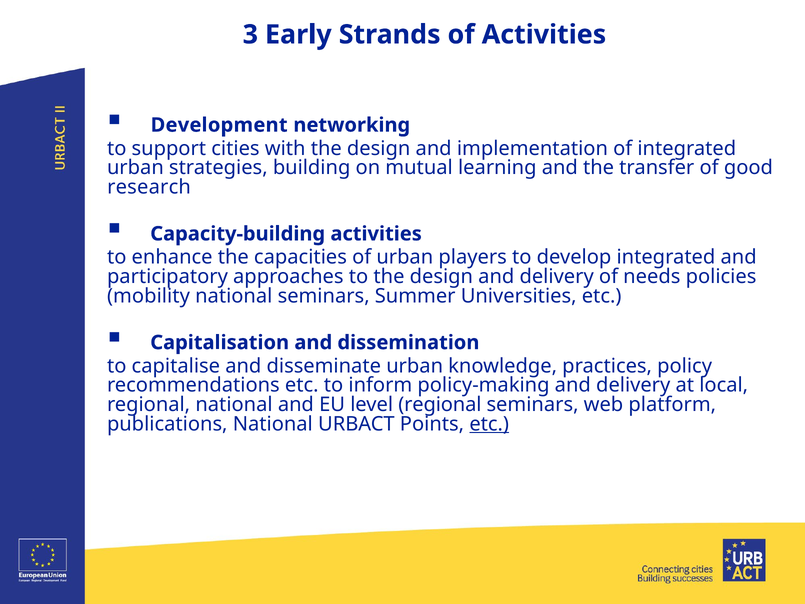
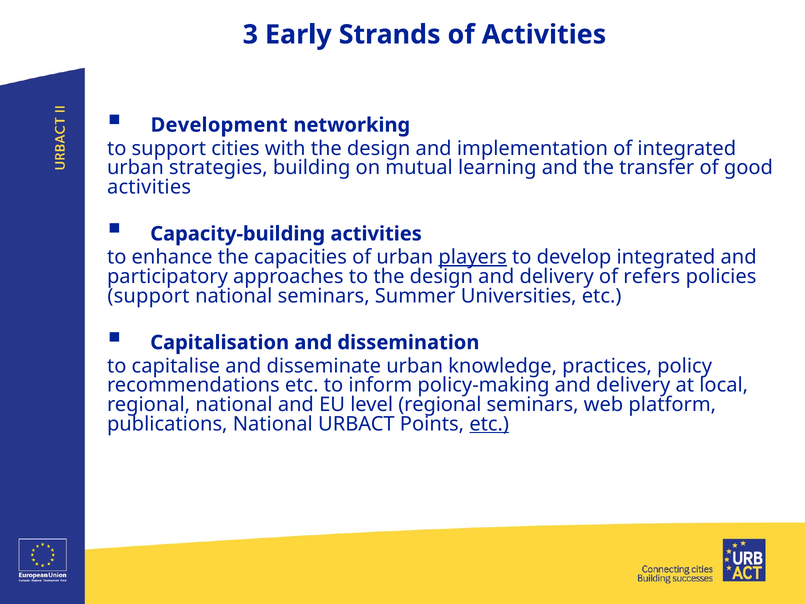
research: research -> activities (149, 187)
players underline: none -> present (473, 257)
needs: needs -> refers (652, 276)
mobility: mobility -> support (148, 296)
